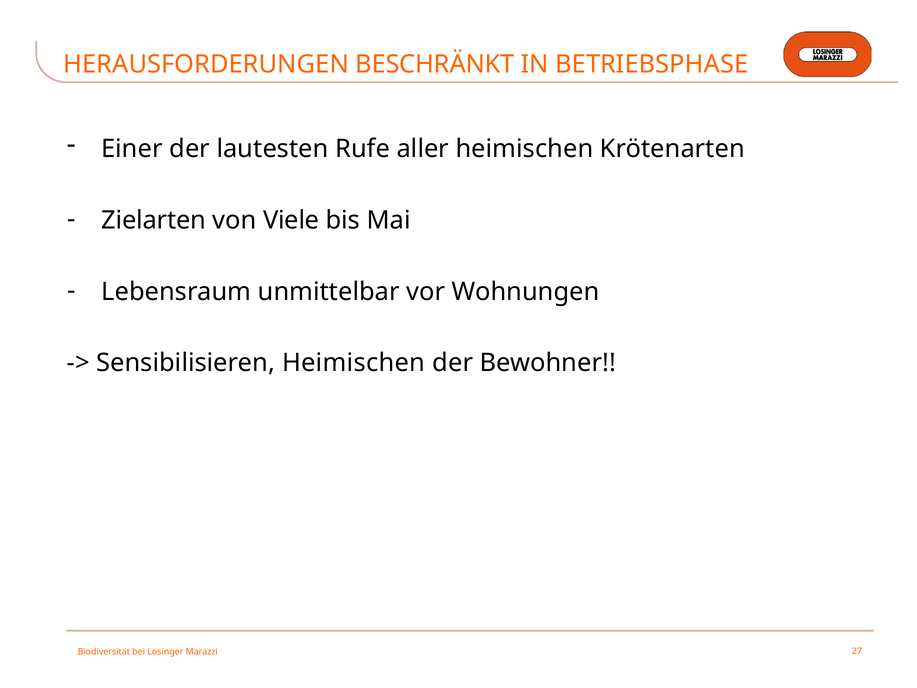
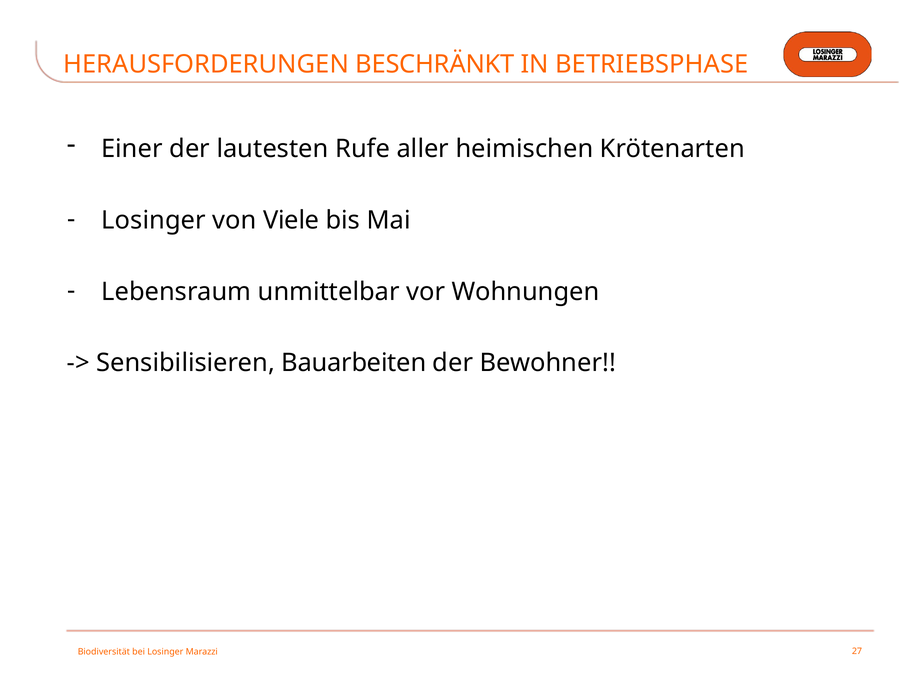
Zielarten: Zielarten -> Losinger (154, 220)
Sensibilisieren Heimischen: Heimischen -> Bauarbeiten (354, 363)
